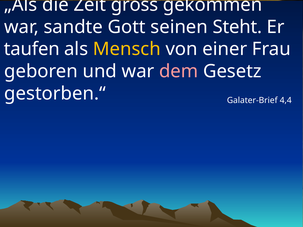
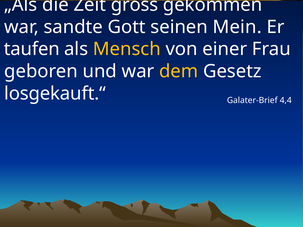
Steht: Steht -> Mein (237, 27)
dem colour: pink -> yellow (179, 71)
gestorben.“: gestorben.“ -> losgekauft.“ (55, 94)
